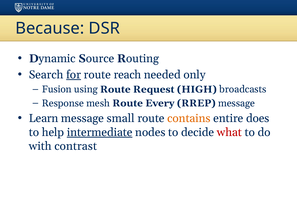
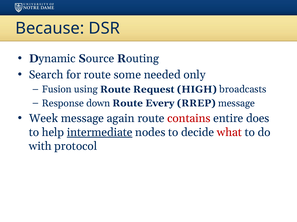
for underline: present -> none (74, 75)
reach: reach -> some (127, 75)
mesh: mesh -> down (98, 103)
Learn: Learn -> Week (44, 119)
small: small -> again (121, 119)
contains colour: orange -> red (189, 119)
contrast: contrast -> protocol (76, 147)
